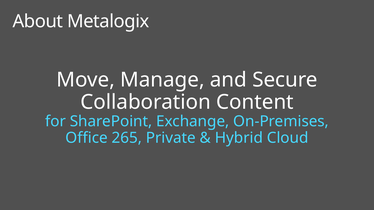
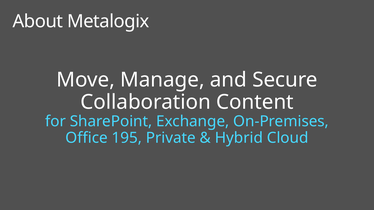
265: 265 -> 195 (127, 138)
